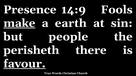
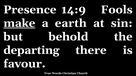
people: people -> behold (68, 37)
perisheth: perisheth -> departing (31, 51)
favour underline: present -> none (24, 64)
